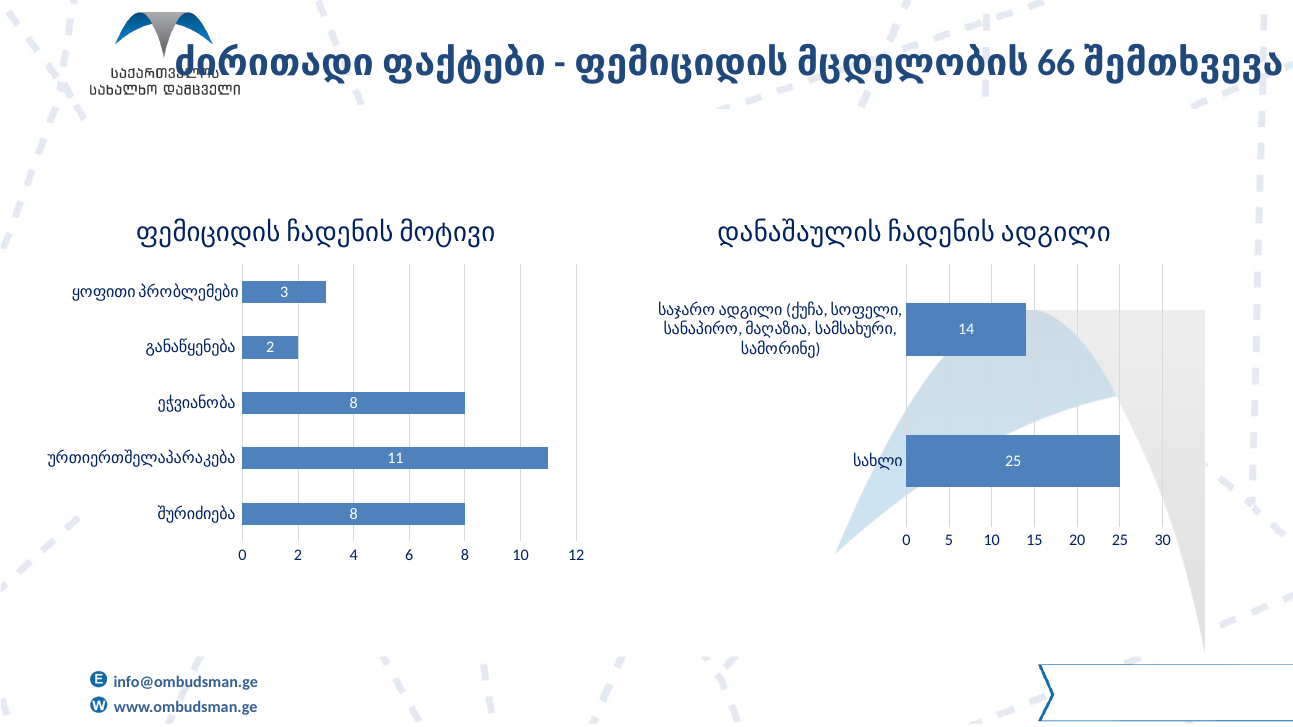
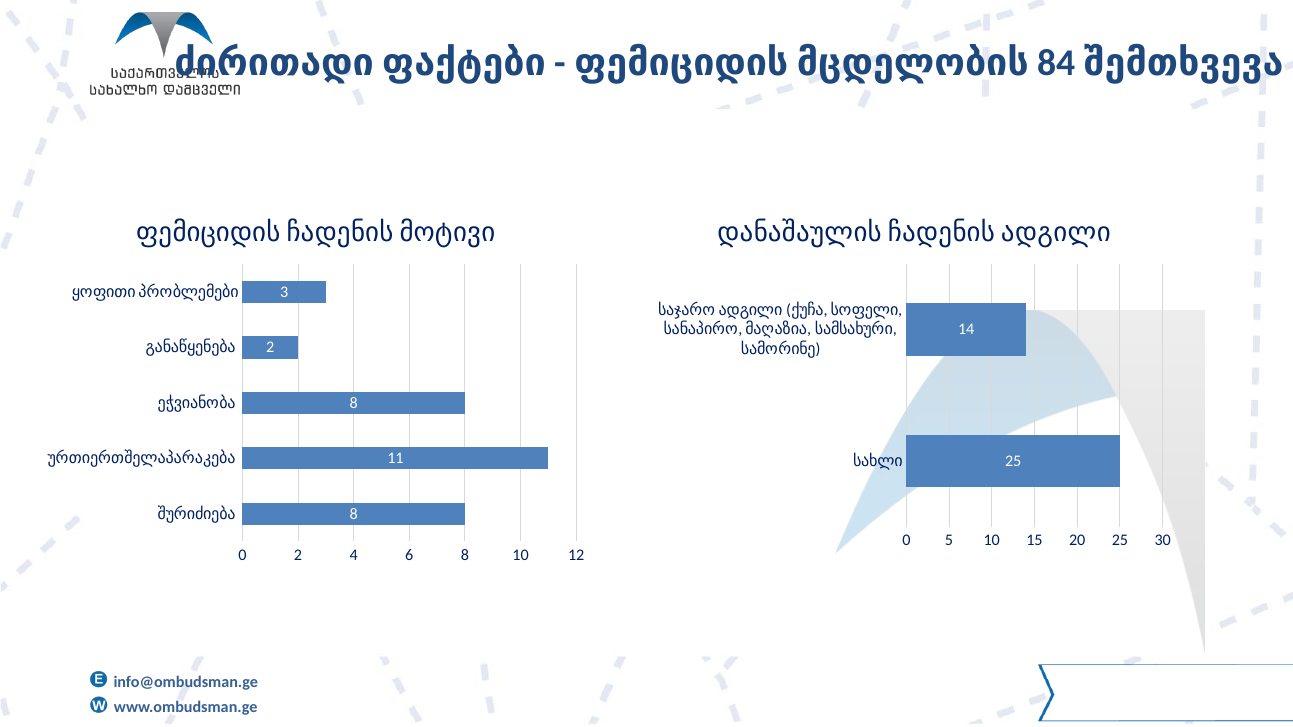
66: 66 -> 84 (1056, 63)
